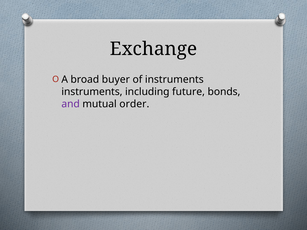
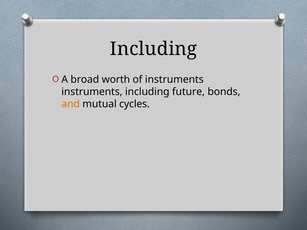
Exchange: Exchange -> Including (154, 49)
buyer: buyer -> worth (116, 80)
and colour: purple -> orange (71, 104)
order: order -> cycles (134, 104)
